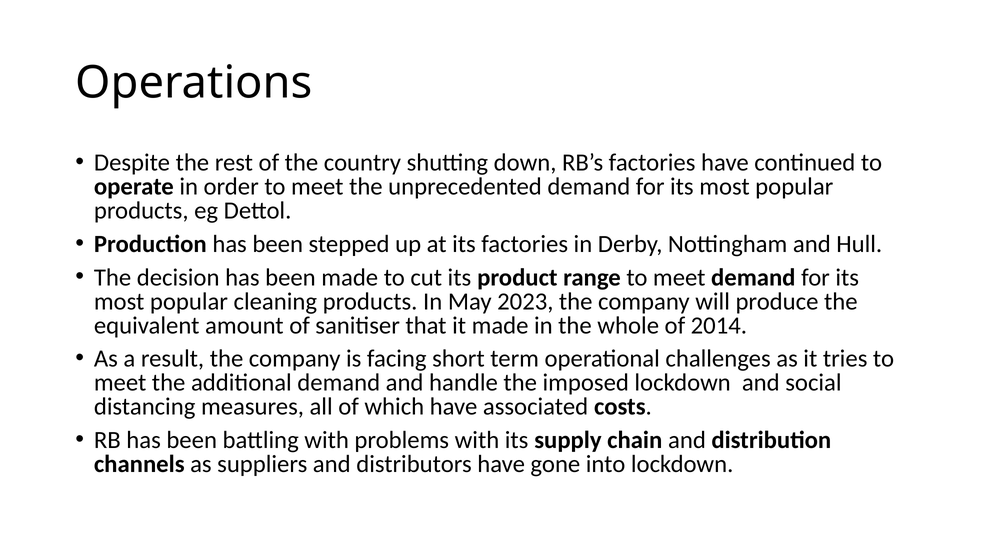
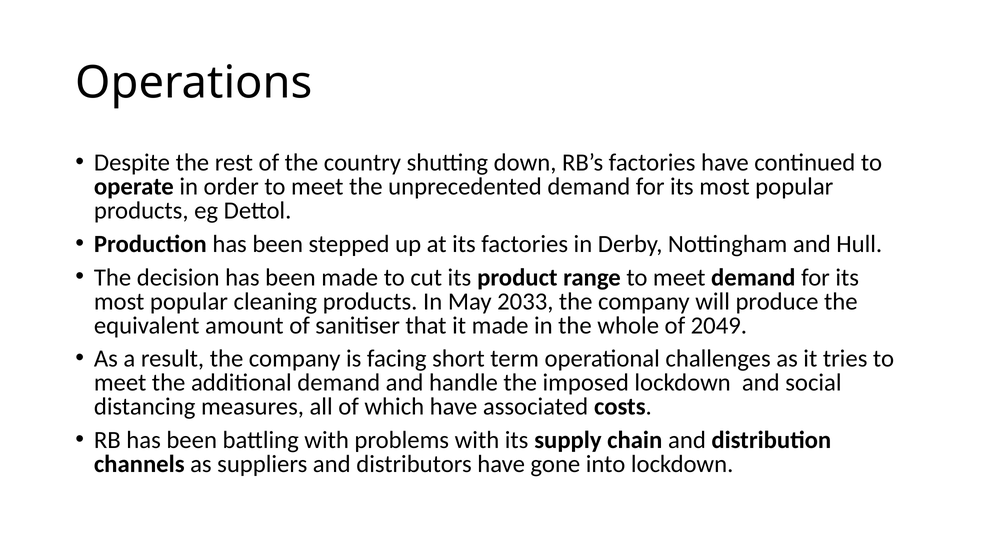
2023: 2023 -> 2033 (525, 302)
2014: 2014 -> 2049 (719, 326)
